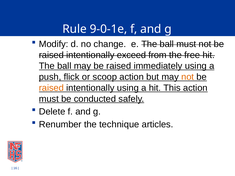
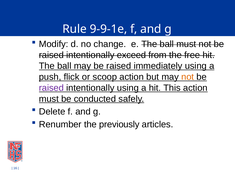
9-0-1e: 9-0-1e -> 9-9-1e (108, 29)
raised colour: orange -> purple (51, 88)
technique: technique -> previously (119, 125)
